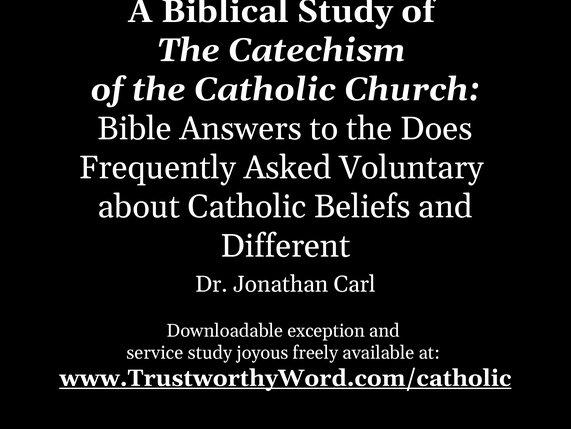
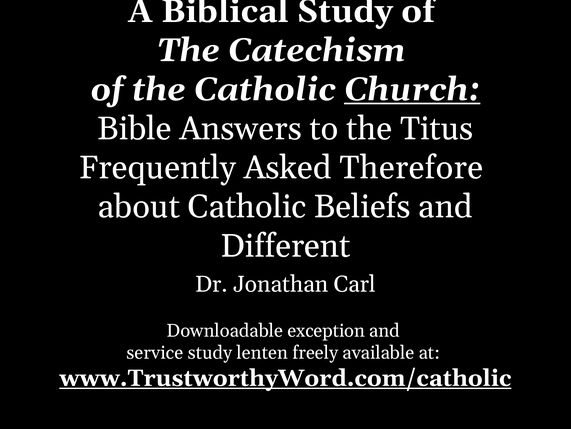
Church underline: none -> present (412, 89)
Does: Does -> Titus (437, 128)
Voluntary: Voluntary -> Therefore (411, 167)
joyous: joyous -> lenten (262, 352)
